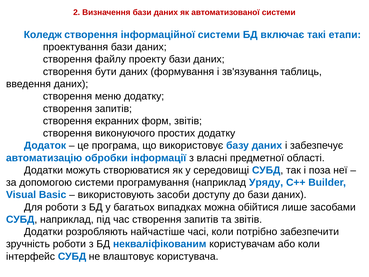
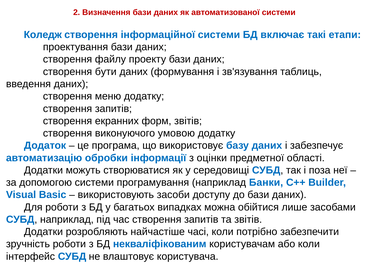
простих: простих -> умовою (176, 133)
власні: власні -> оцінки (212, 158)
Уряду: Уряду -> Банки (266, 182)
